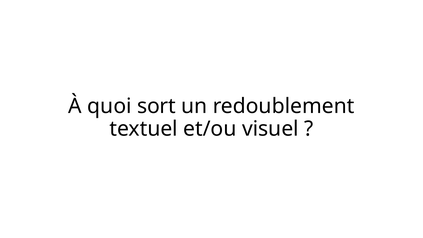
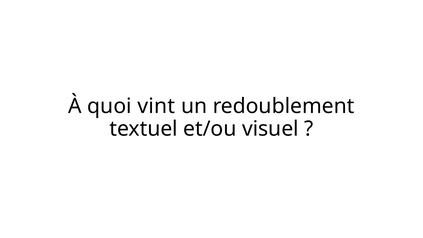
sort: sort -> vint (156, 106)
